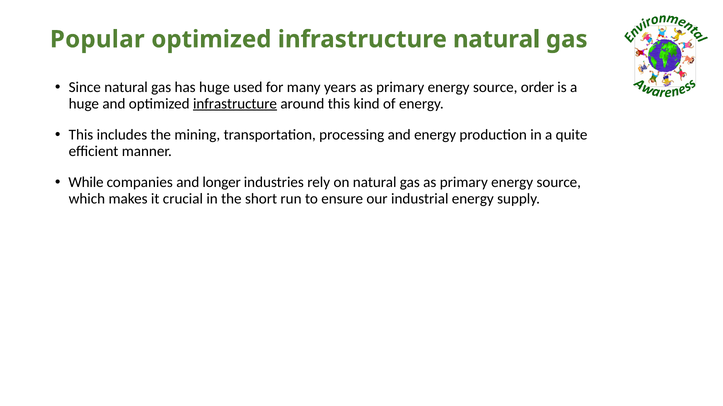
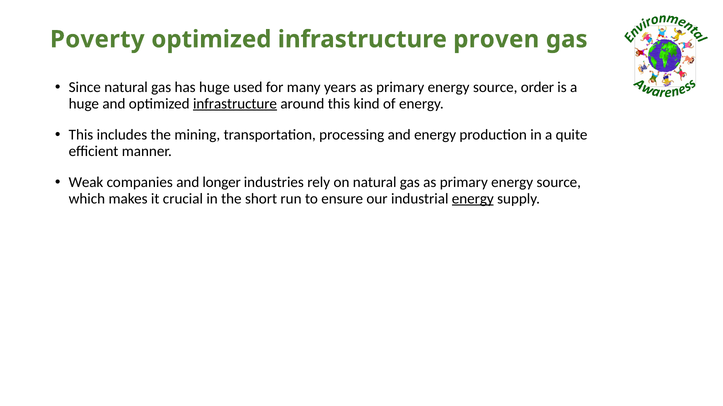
Popular: Popular -> Poverty (97, 39)
infrastructure natural: natural -> proven (496, 39)
While: While -> Weak (86, 183)
energy underline: none -> present (473, 199)
